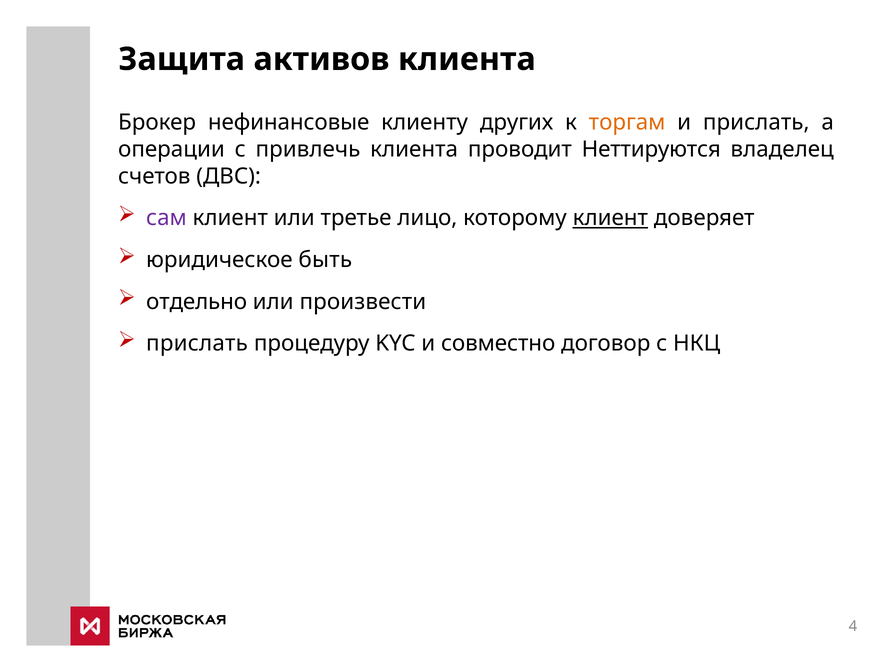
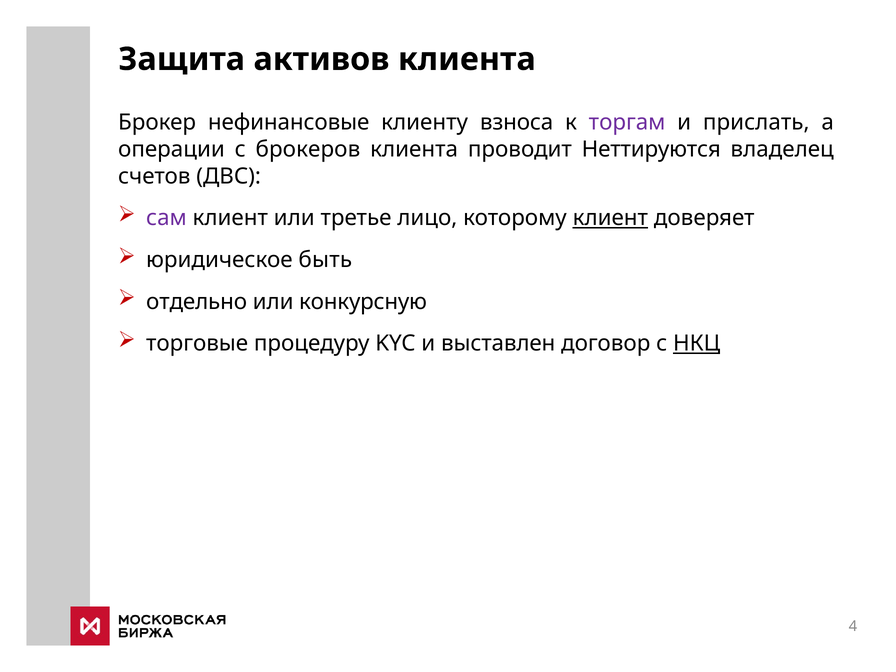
других: других -> взноса (517, 123)
торгам colour: orange -> purple (627, 123)
привлечь: привлечь -> брокеров (308, 149)
произвести: произвести -> конкурсную (363, 302)
прислать: прислать -> торговые (197, 343)
совместно: совместно -> выставлен (498, 343)
НКЦ underline: none -> present (697, 343)
